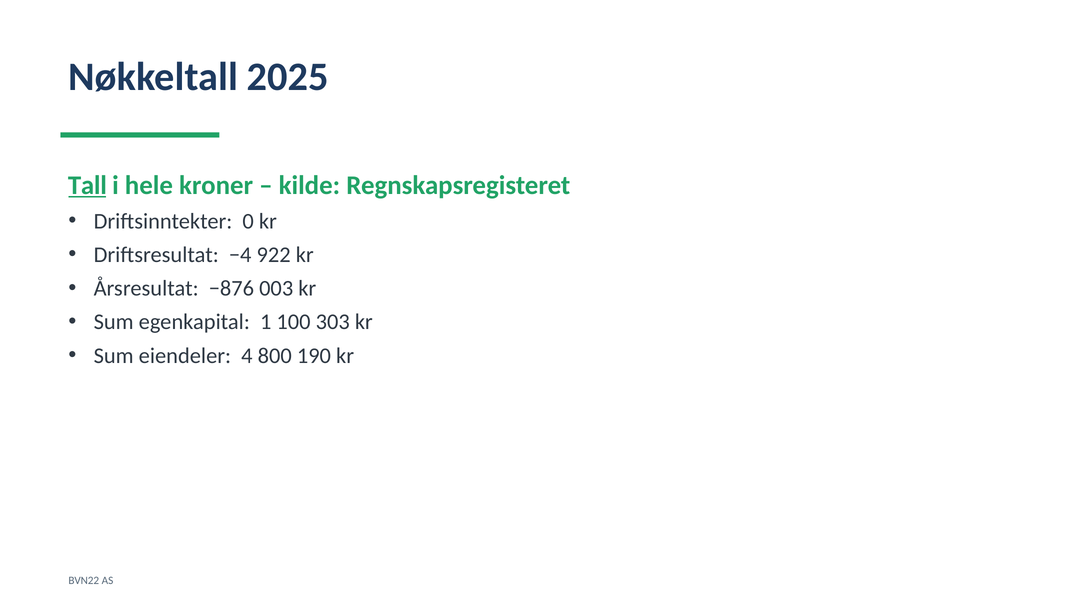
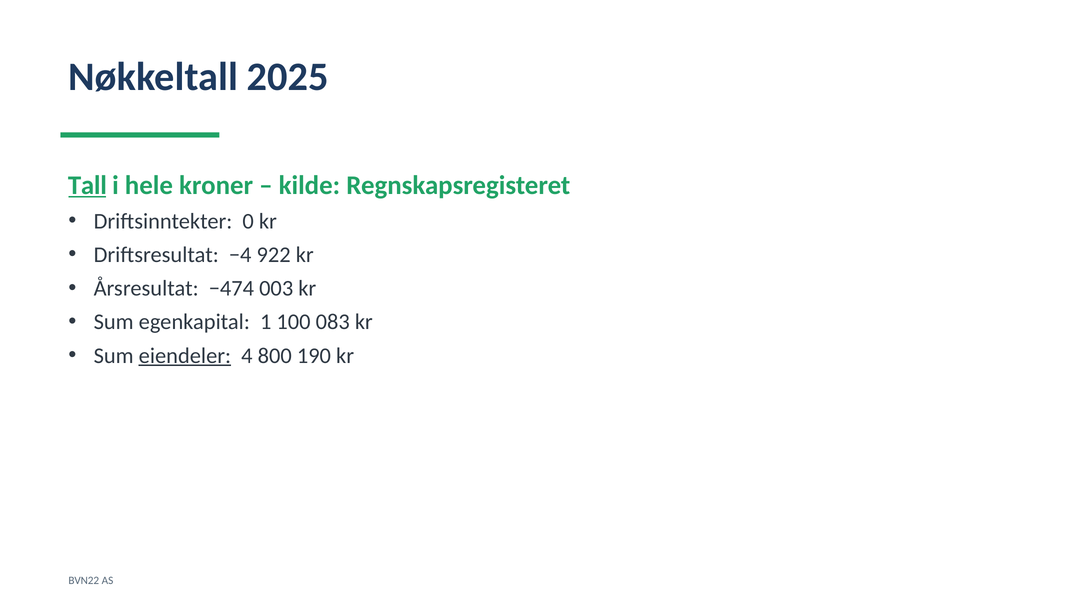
−876: −876 -> −474 (231, 289)
303: 303 -> 083 (333, 322)
eiendeler underline: none -> present (185, 356)
